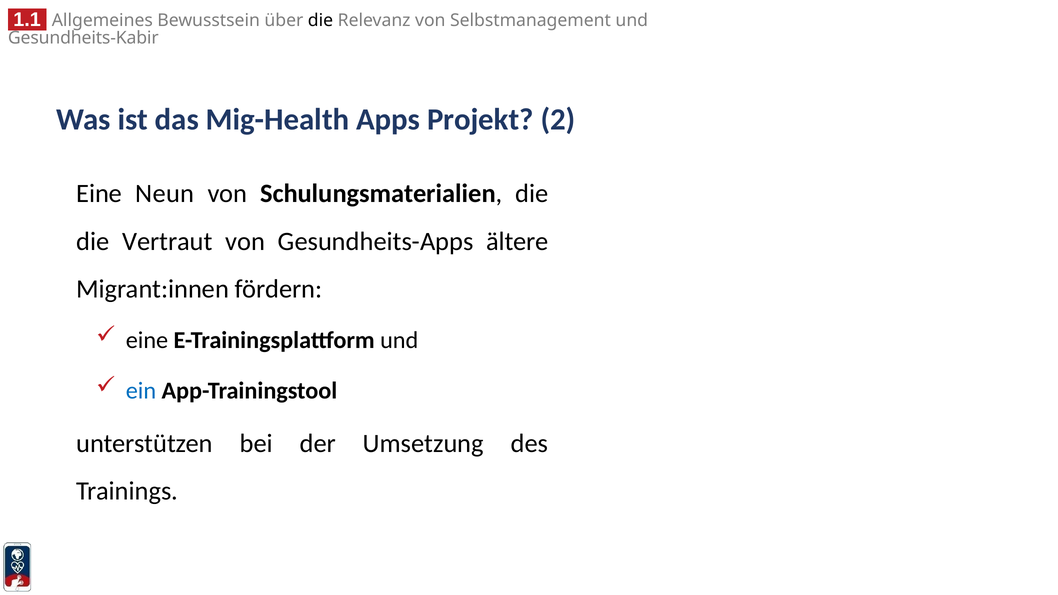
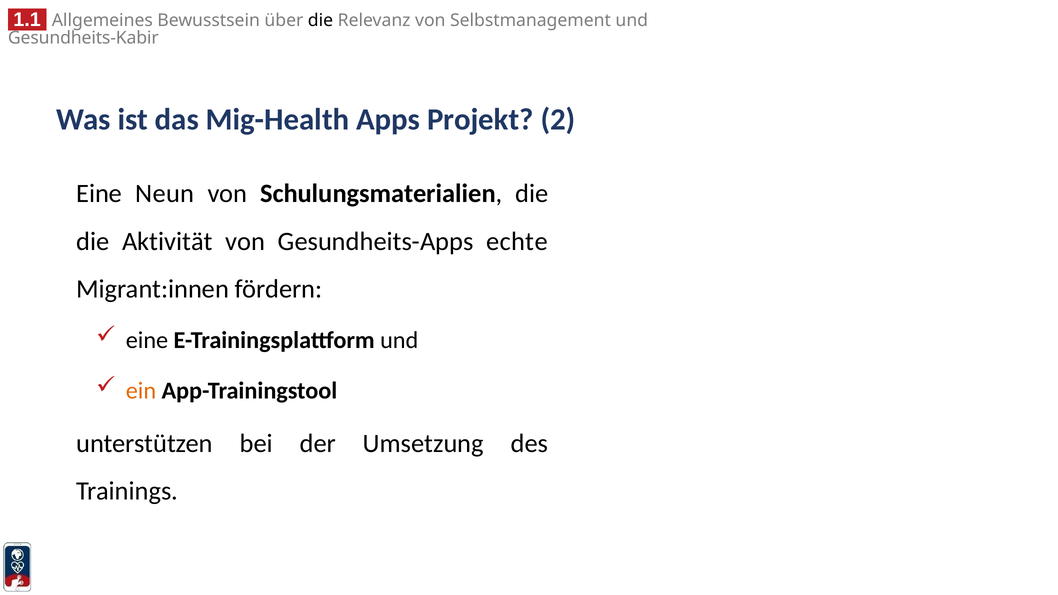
Vertraut: Vertraut -> Aktivität (167, 241)
ältere: ältere -> echte (517, 241)
ein colour: blue -> orange (141, 391)
